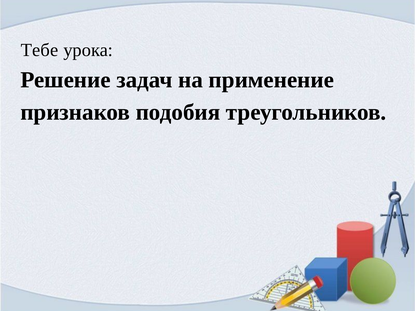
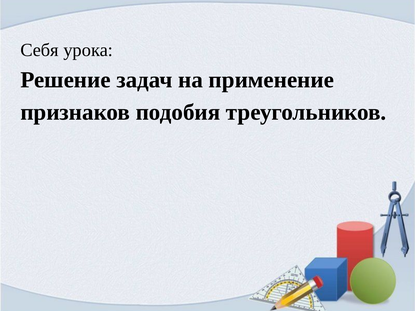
Тебе: Тебе -> Себя (40, 50)
